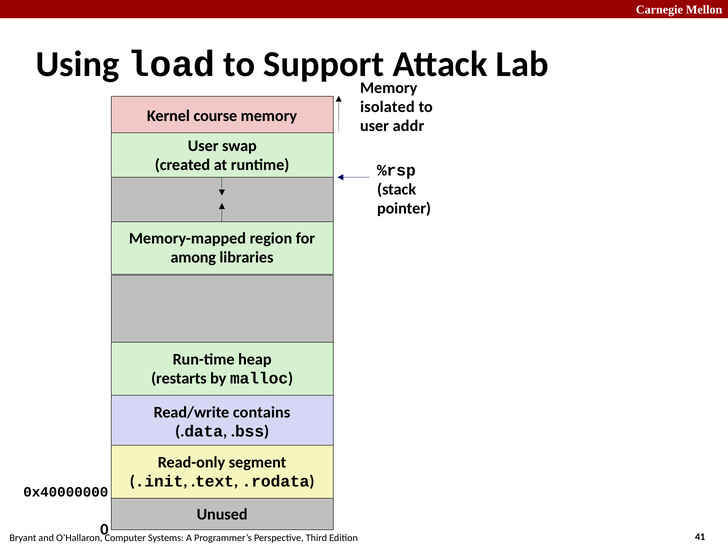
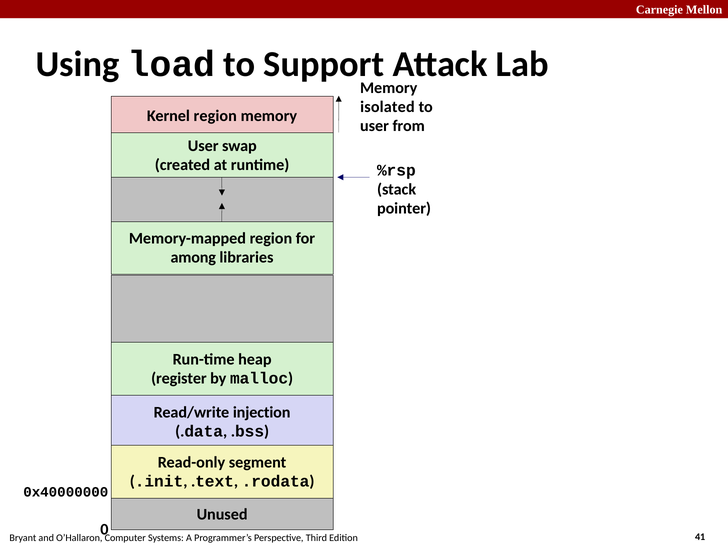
Kernel course: course -> region (215, 116)
addr: addr -> from (409, 126)
restarts: restarts -> register (179, 379)
contains: contains -> injection (262, 413)
